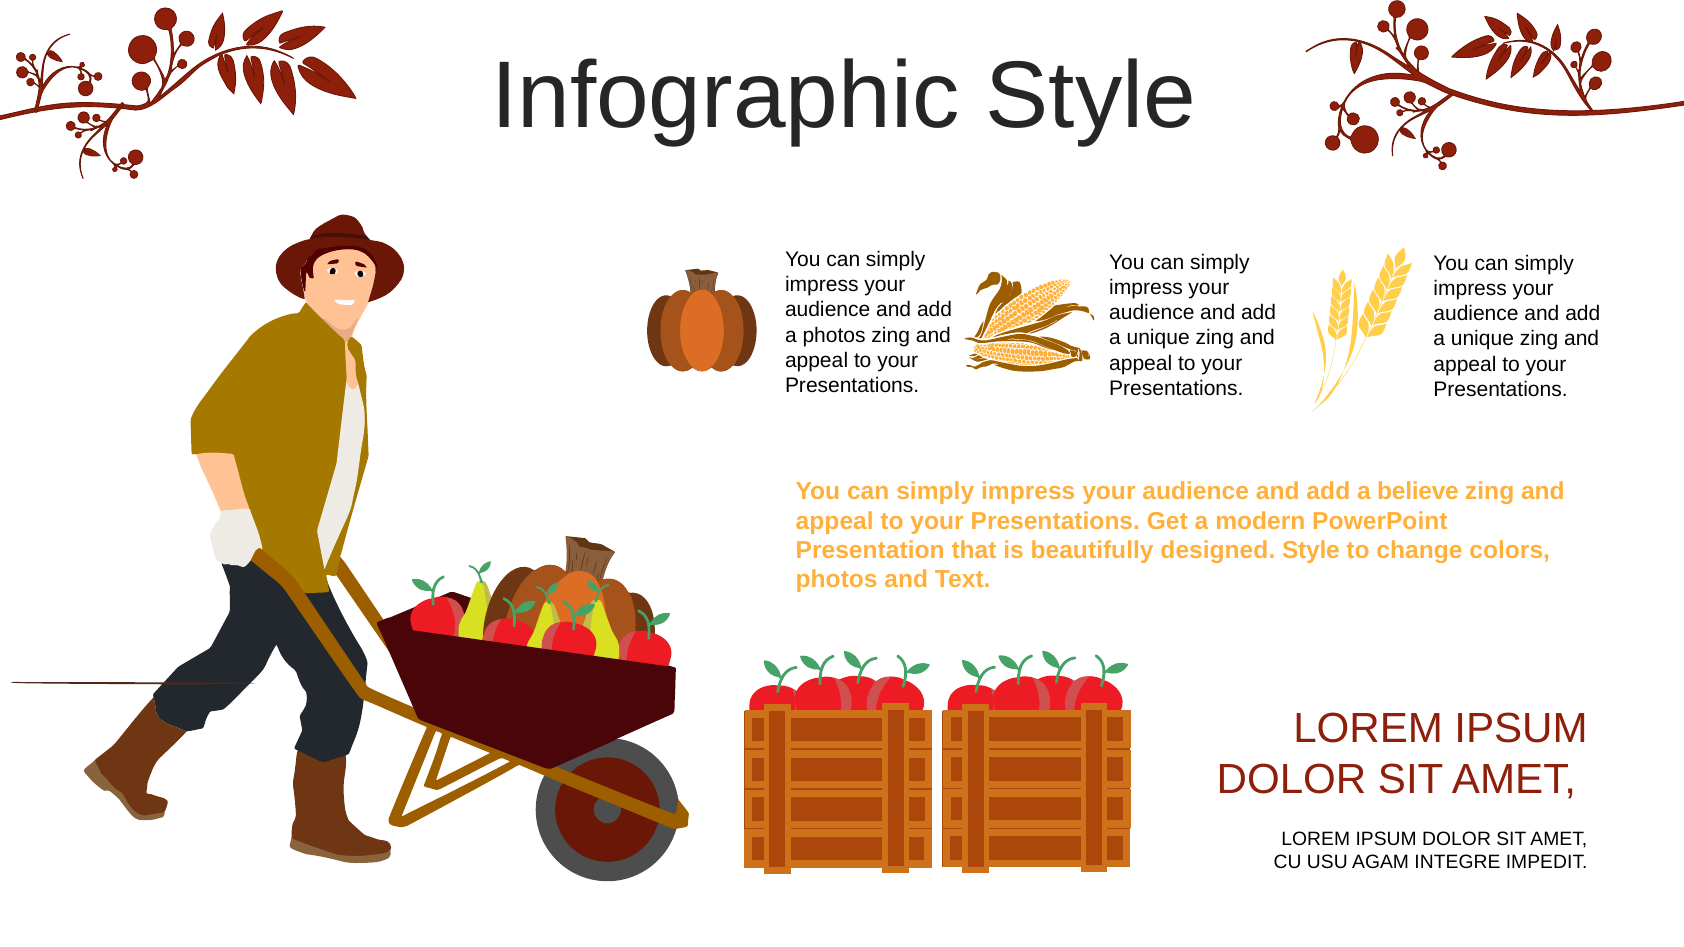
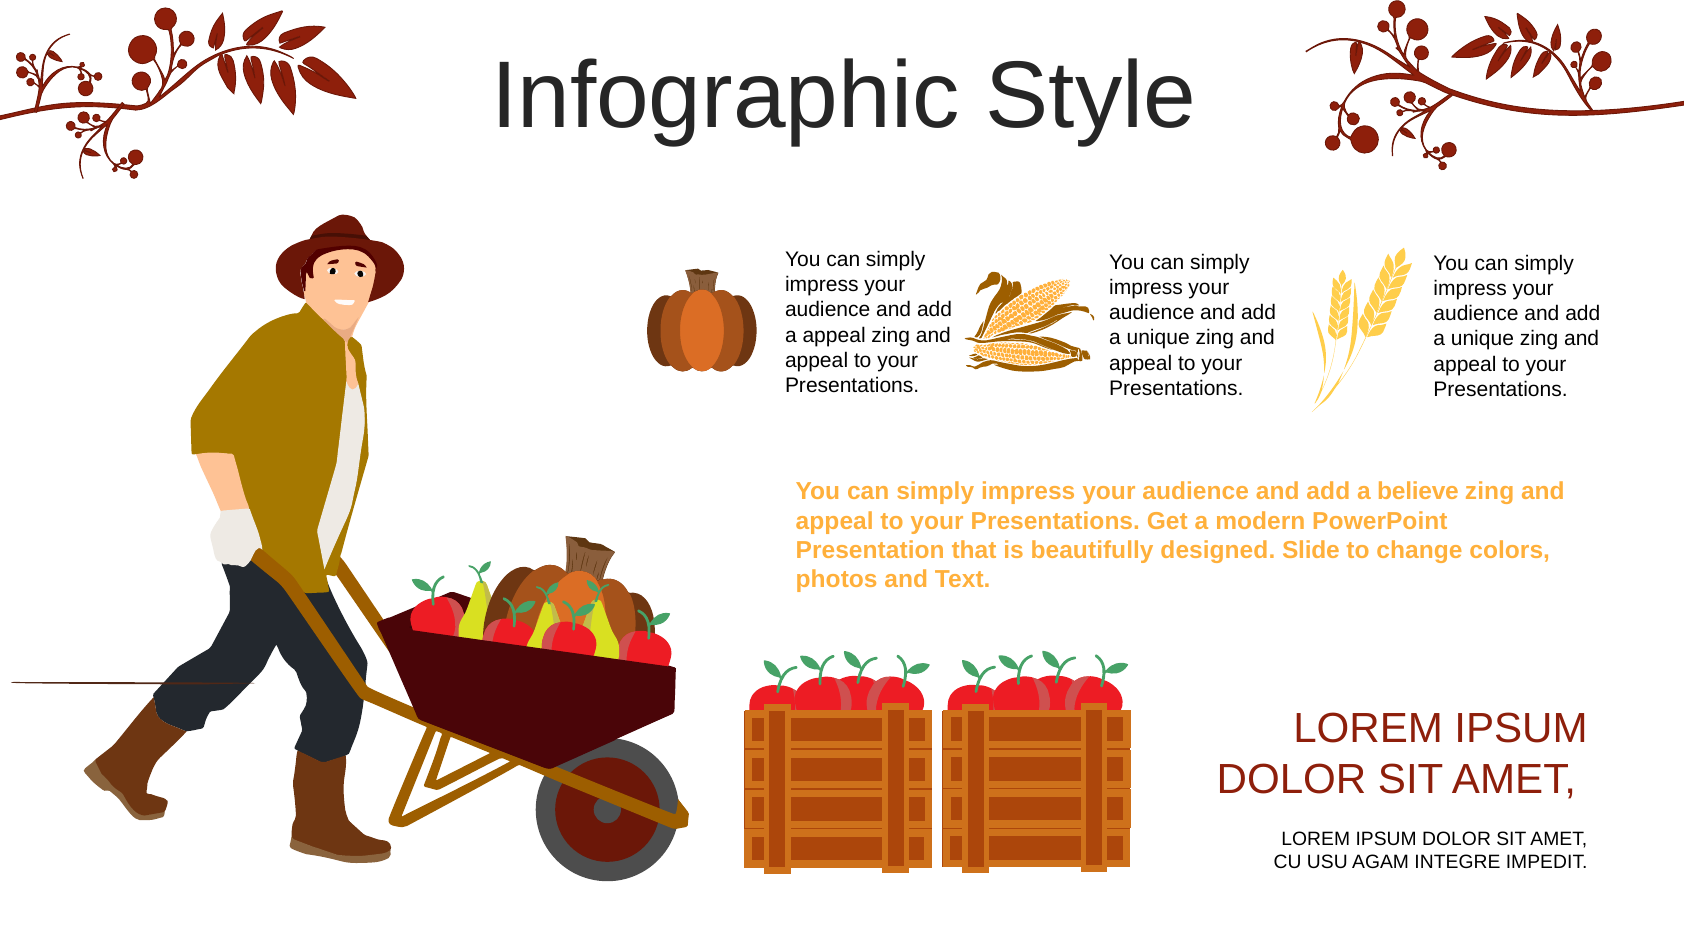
a photos: photos -> appeal (834, 335)
designed Style: Style -> Slide (1311, 551)
